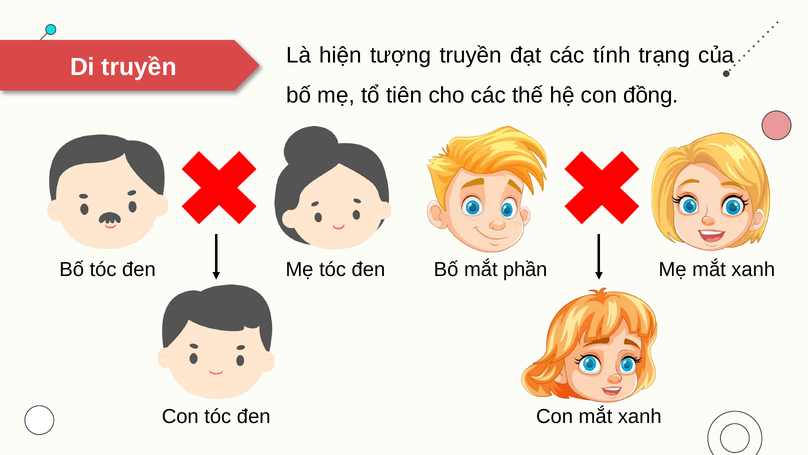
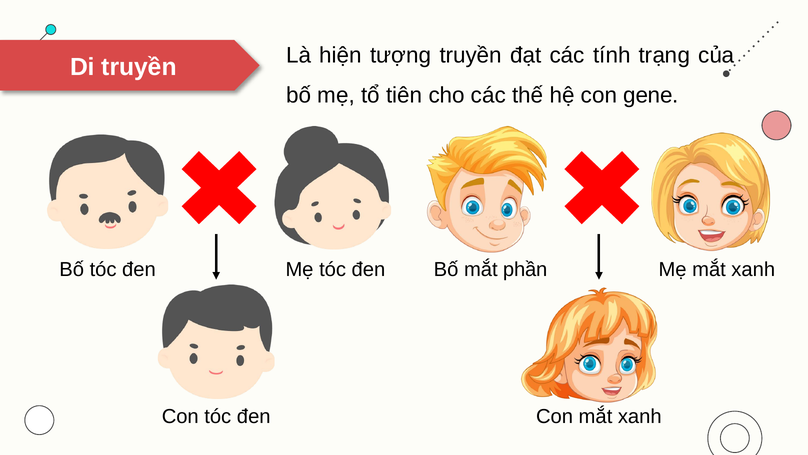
đồng: đồng -> gene (651, 95)
